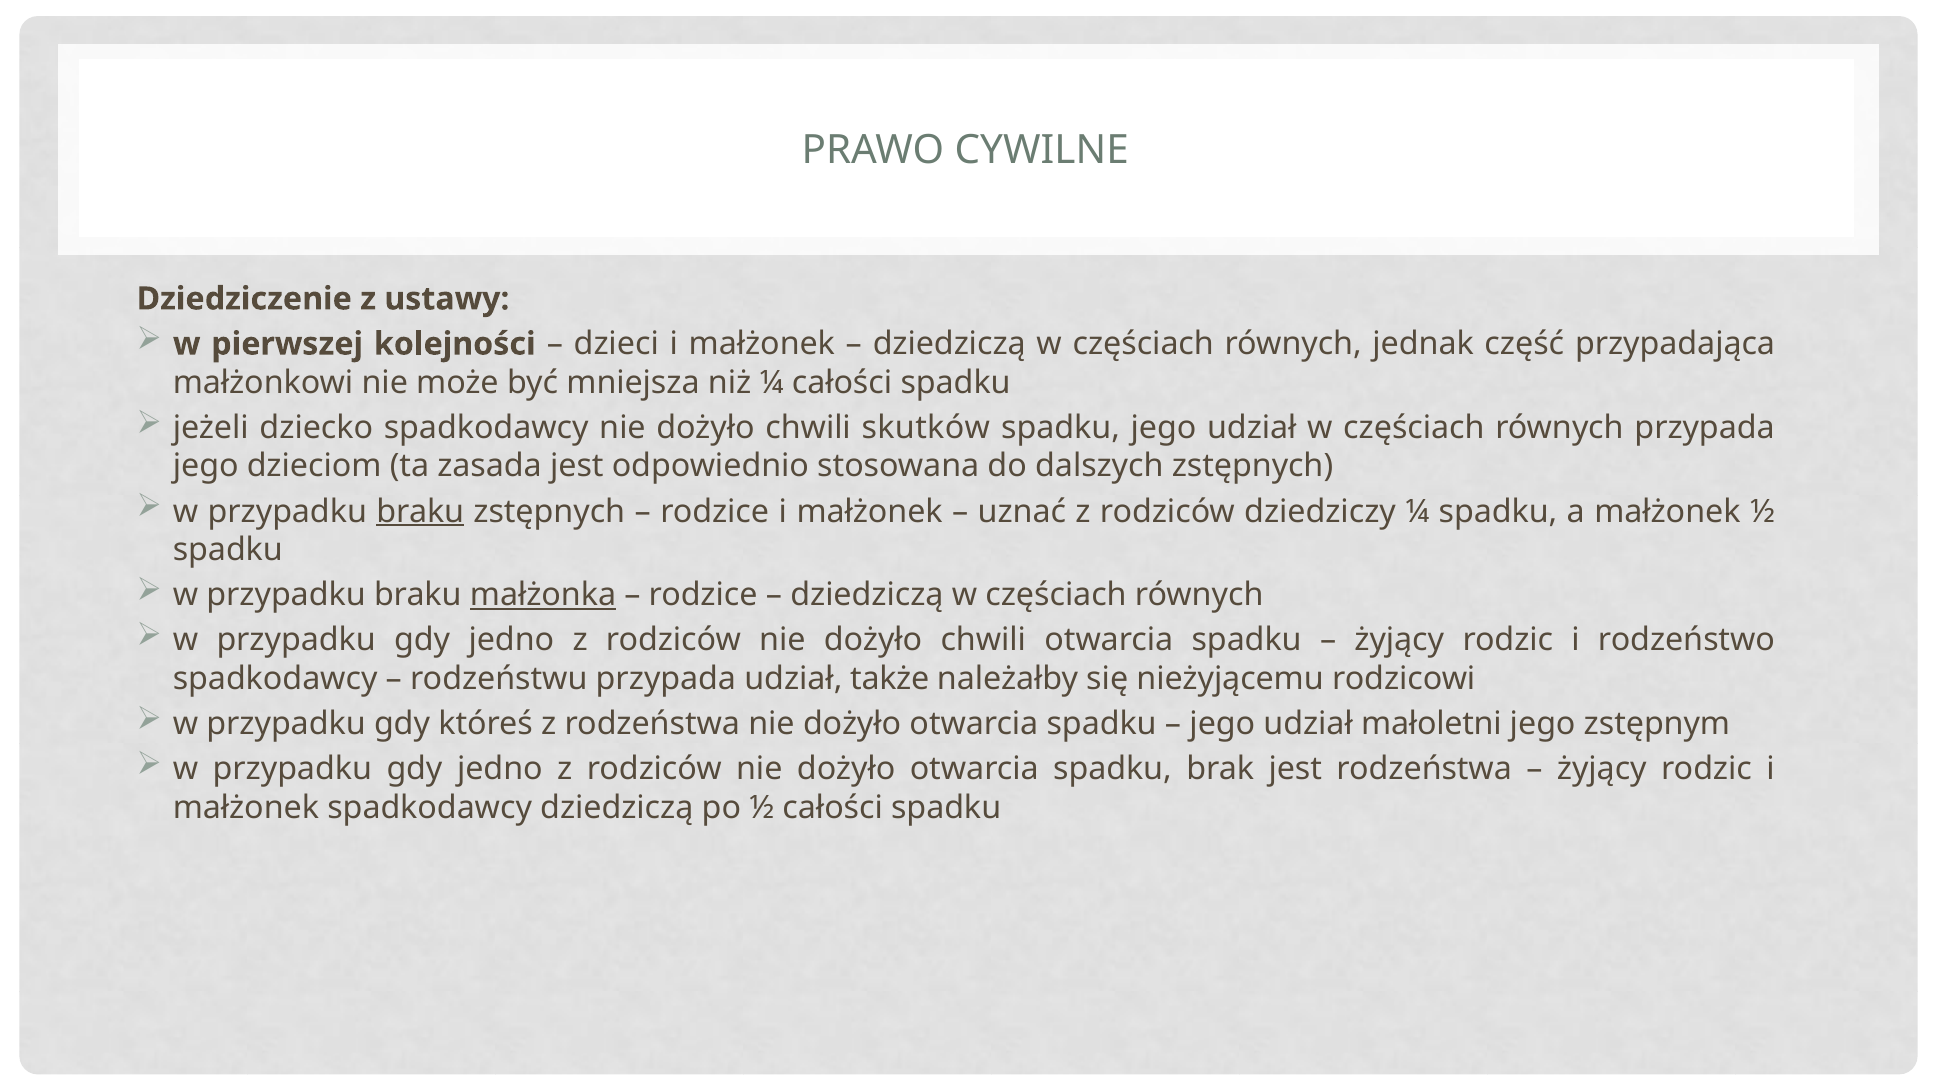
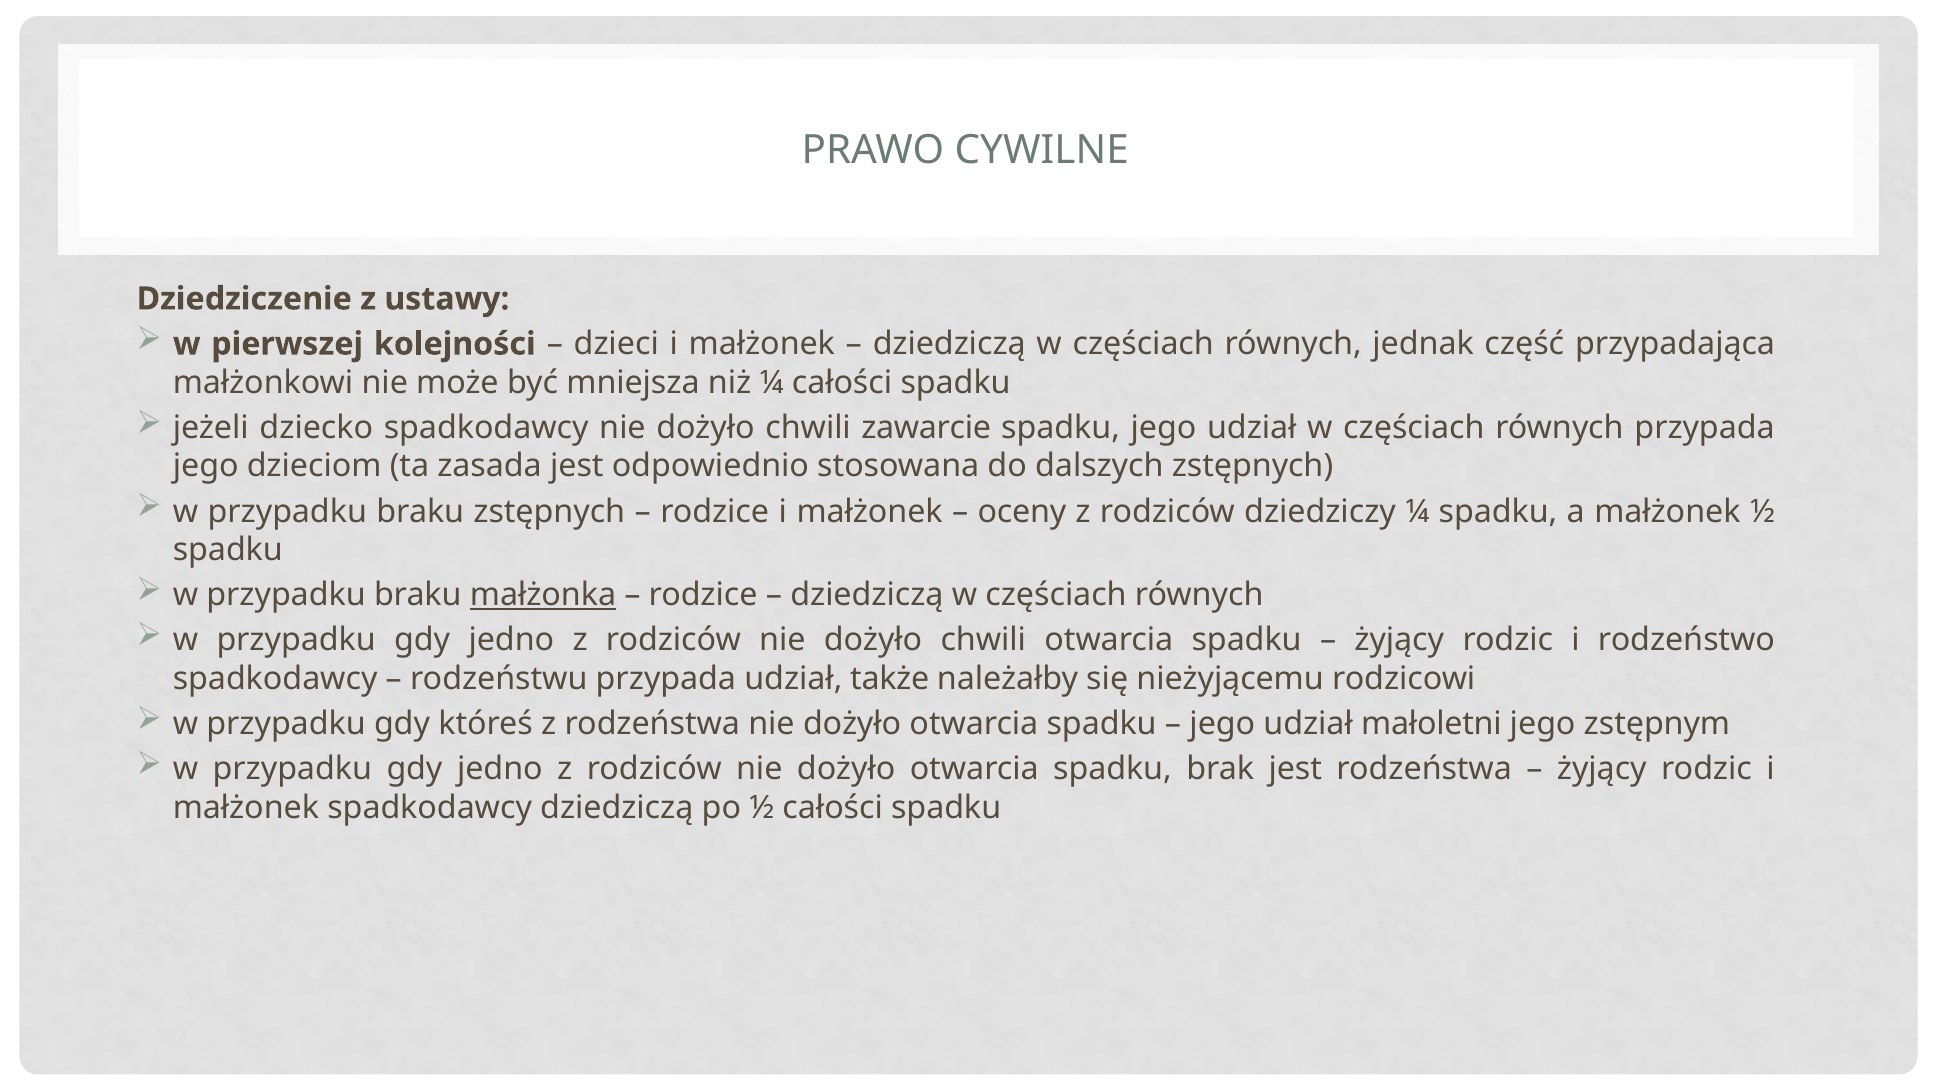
skutków: skutków -> zawarcie (926, 428)
braku underline: present -> none (420, 512)
uznać: uznać -> oceny (1022, 512)
